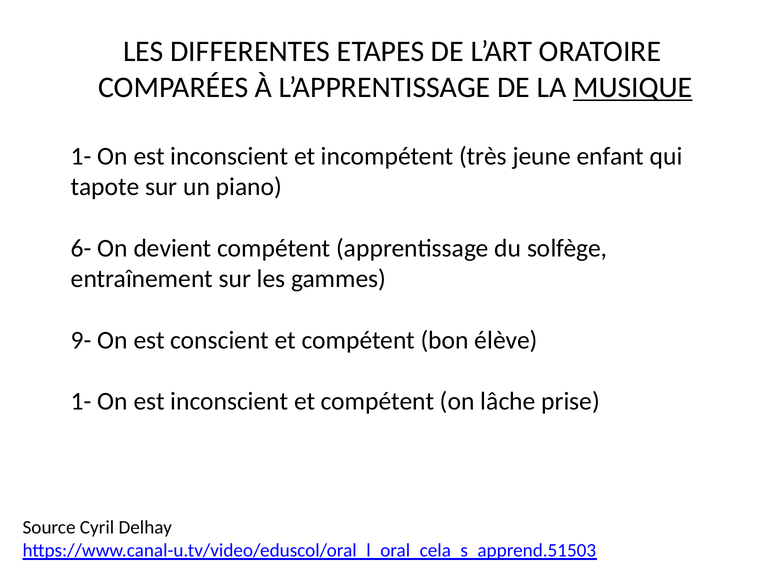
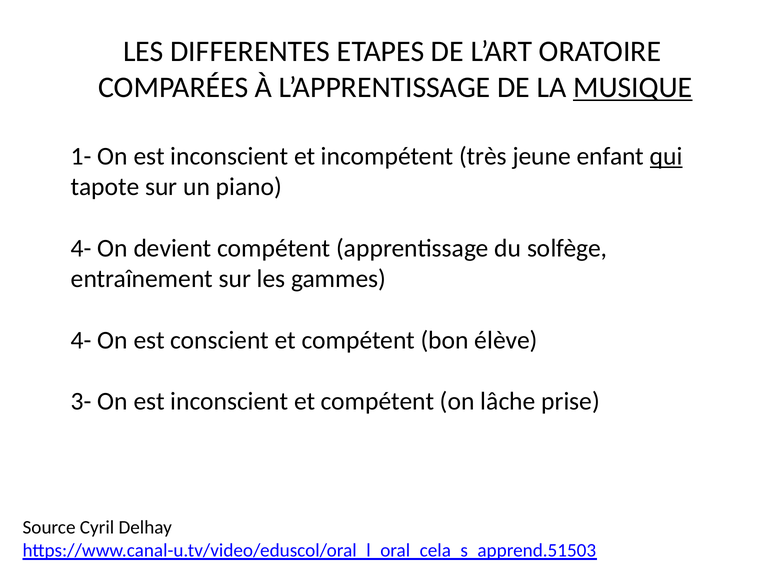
qui underline: none -> present (666, 156)
6-: 6- -> 4- (81, 248)
9-: 9- -> 4- (81, 340)
1-: 1- -> 3- (81, 402)
